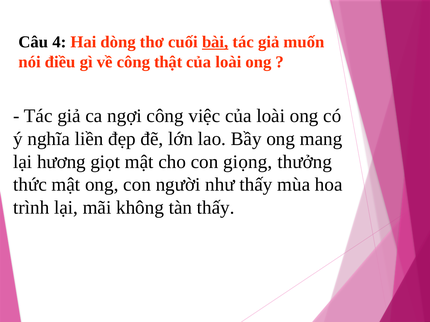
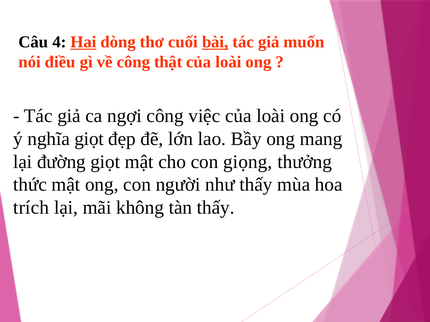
Hai underline: none -> present (83, 42)
nghĩa liền: liền -> giọt (89, 139)
hương: hương -> đường (61, 162)
trình: trình -> trích (31, 208)
